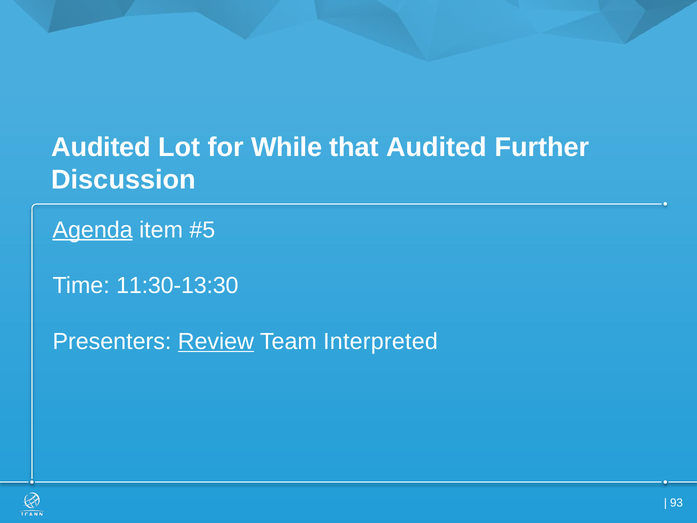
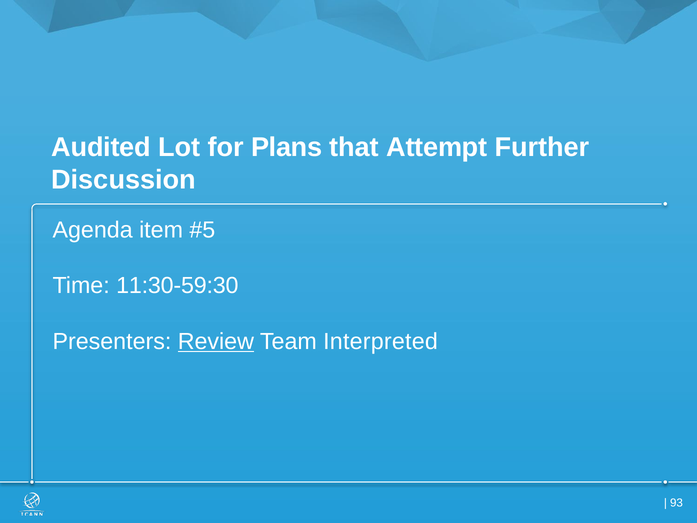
While: While -> Plans (287, 147)
that Audited: Audited -> Attempt (437, 147)
Agenda underline: present -> none (93, 230)
11:30-13:30: 11:30-13:30 -> 11:30-59:30 (177, 286)
